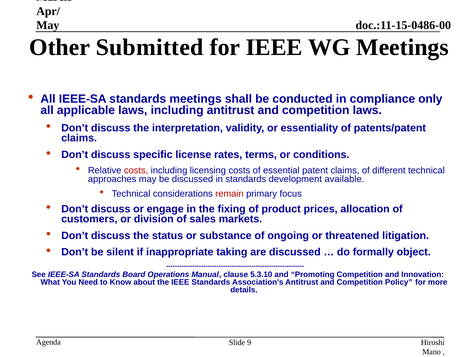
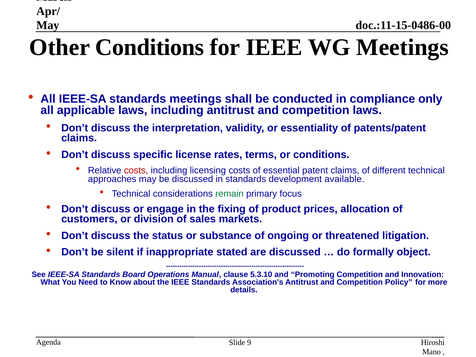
Other Submitted: Submitted -> Conditions (150, 47)
remain colour: red -> green (229, 194)
taking: taking -> stated (232, 252)
